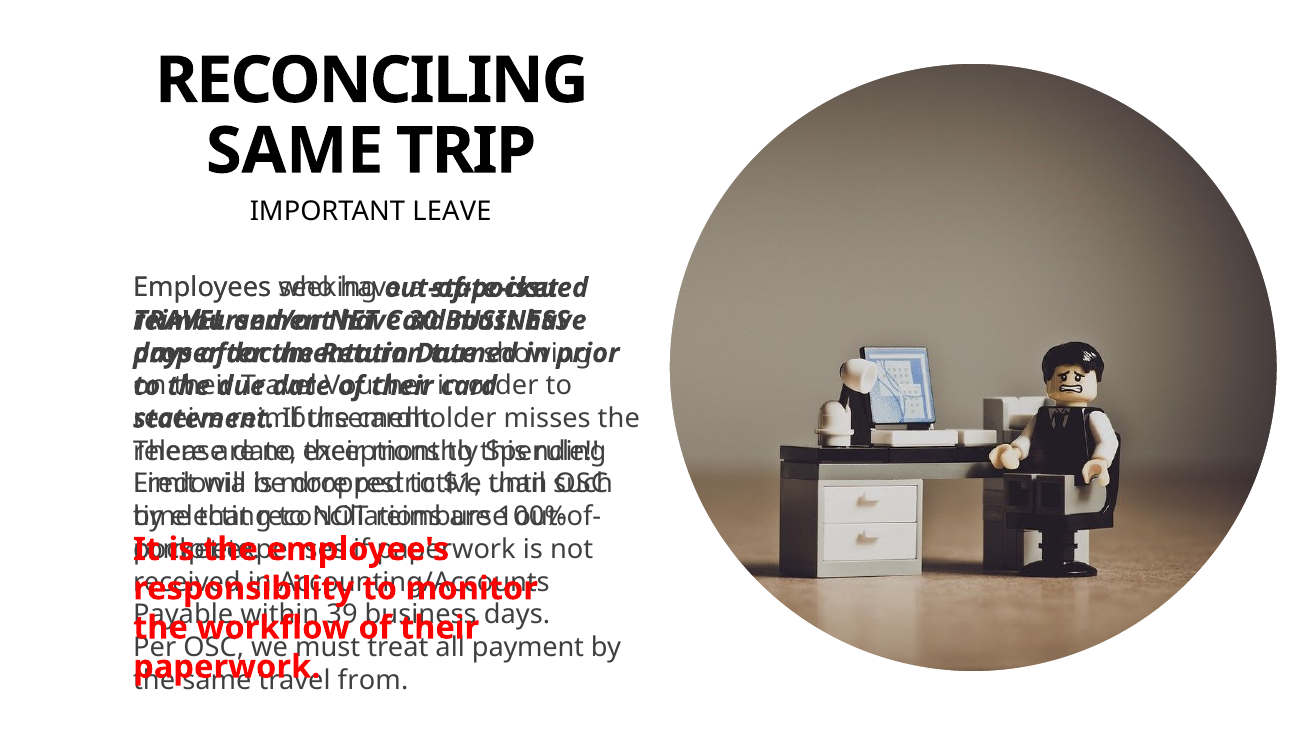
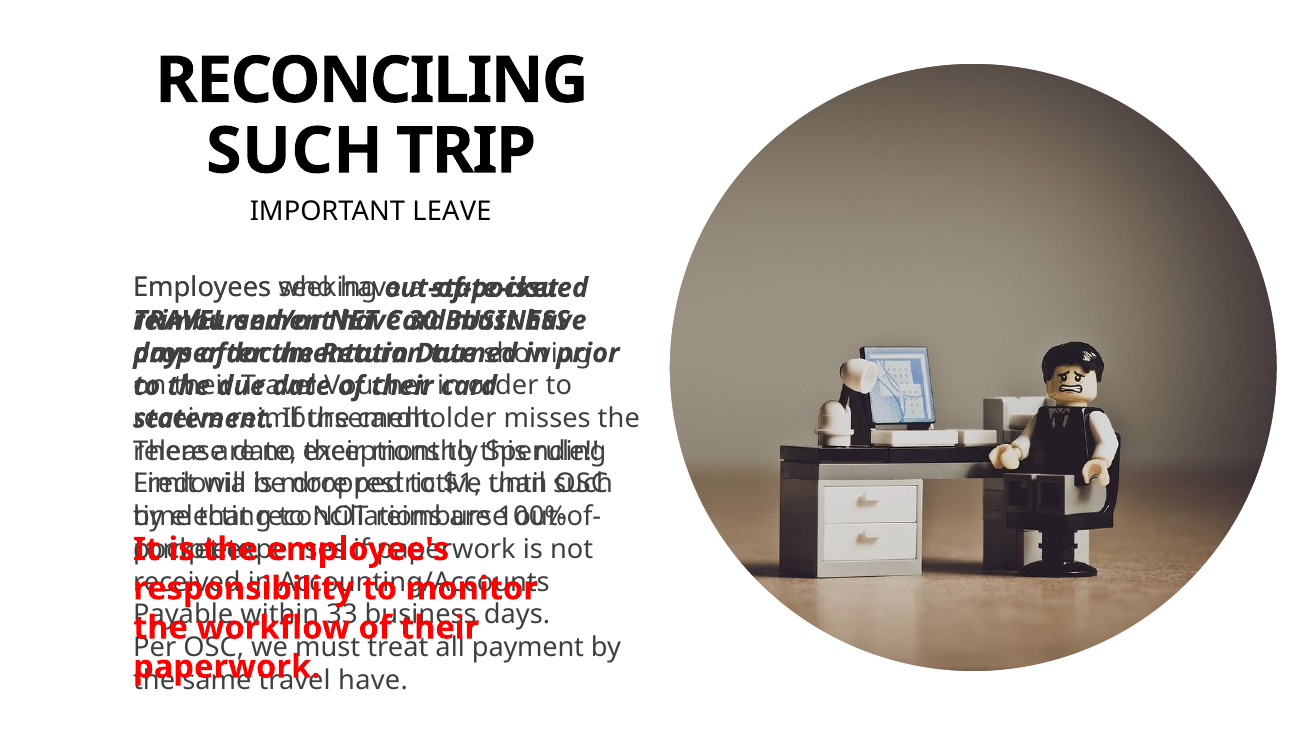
SAME: SAME -> SUCH (294, 151)
39: 39 -> 33 (342, 614)
from: from -> have (373, 680)
